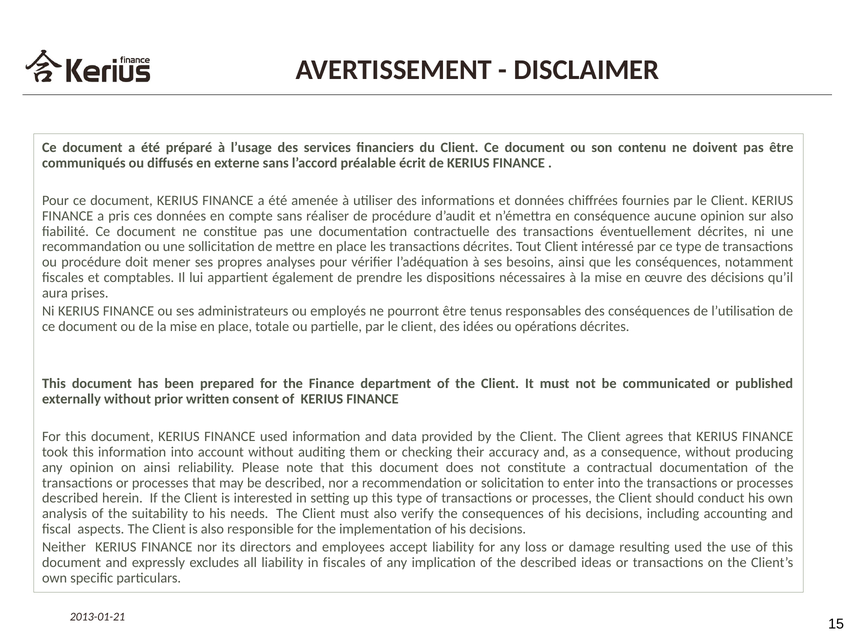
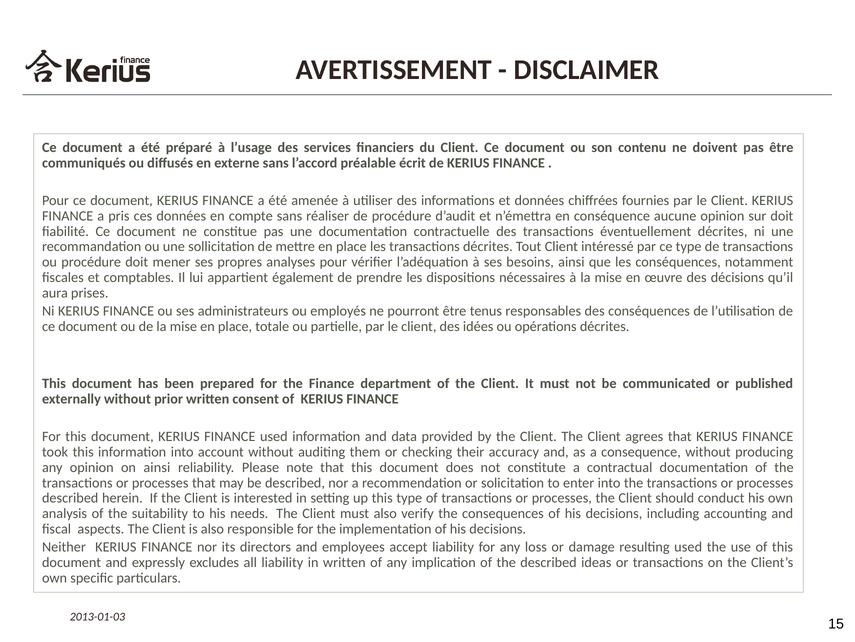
sur also: also -> doit (782, 216)
in fiscales: fiscales -> written (344, 562)
2013-01-21: 2013-01-21 -> 2013-01-03 (97, 616)
